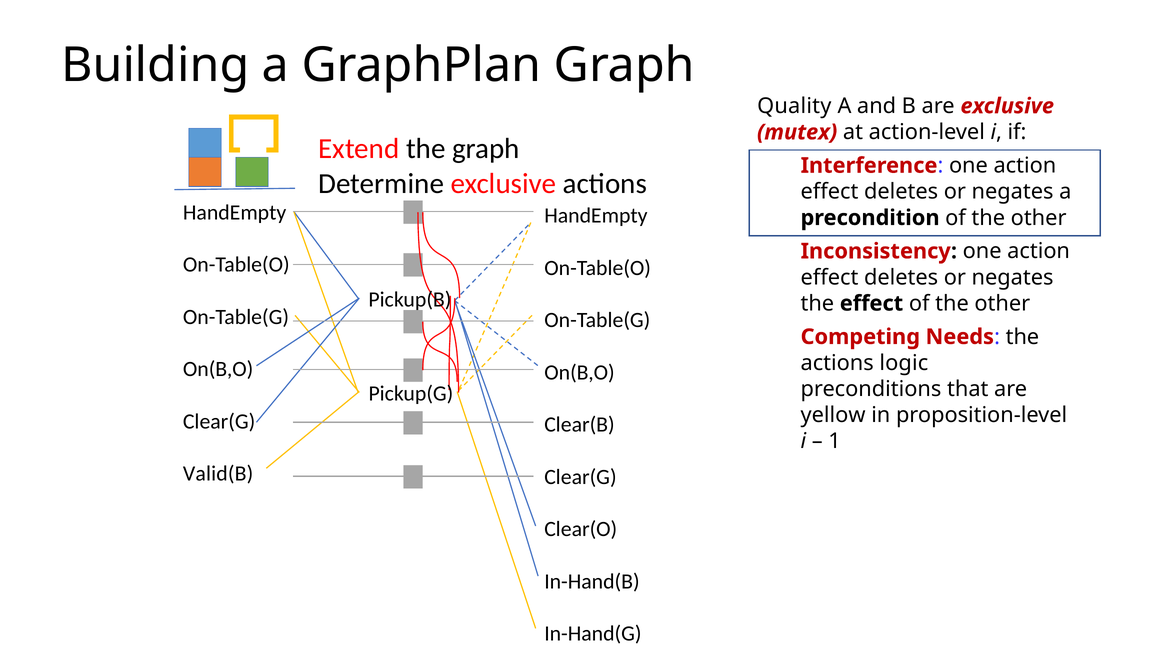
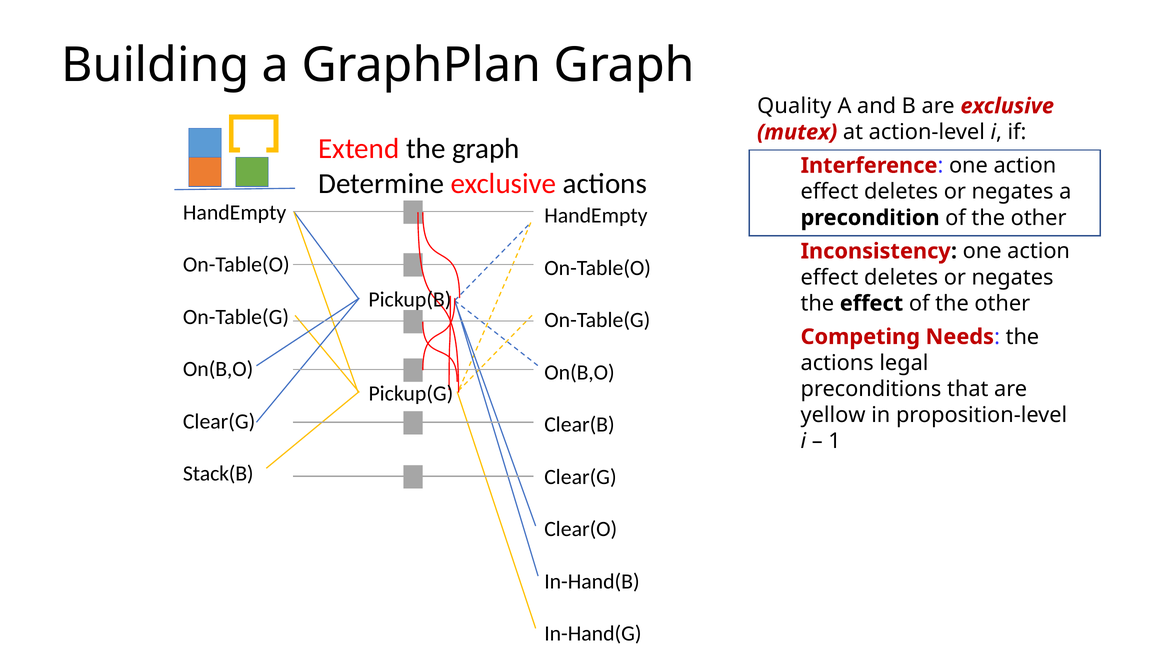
logic: logic -> legal (904, 363)
Valid(B: Valid(B -> Stack(B (218, 474)
